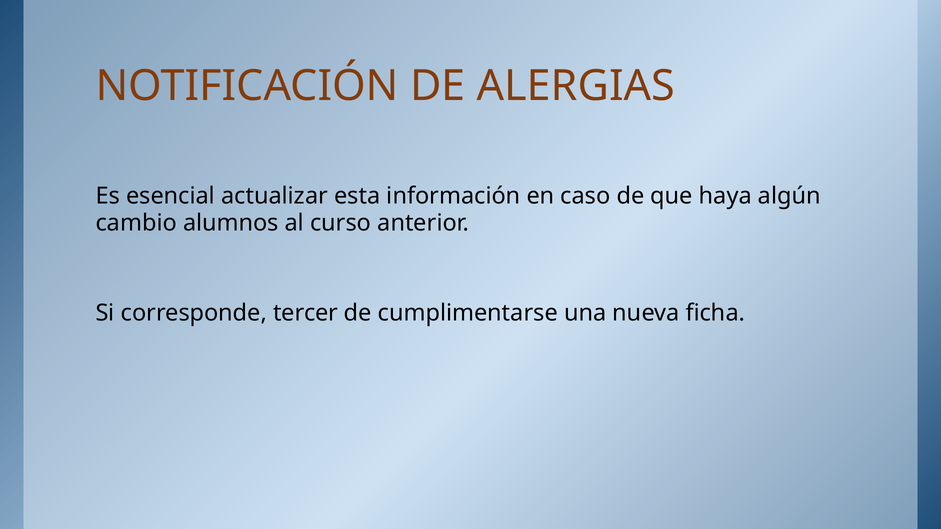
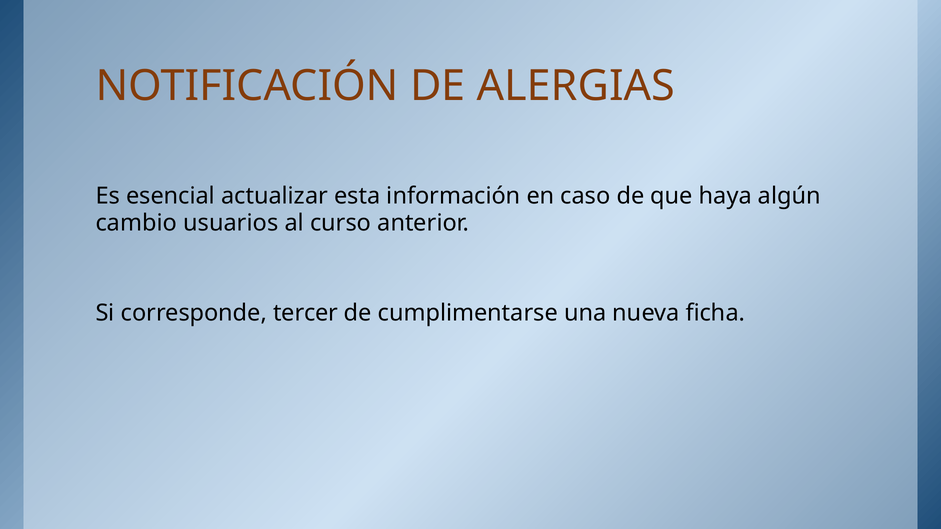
alumnos: alumnos -> usuarios (231, 223)
